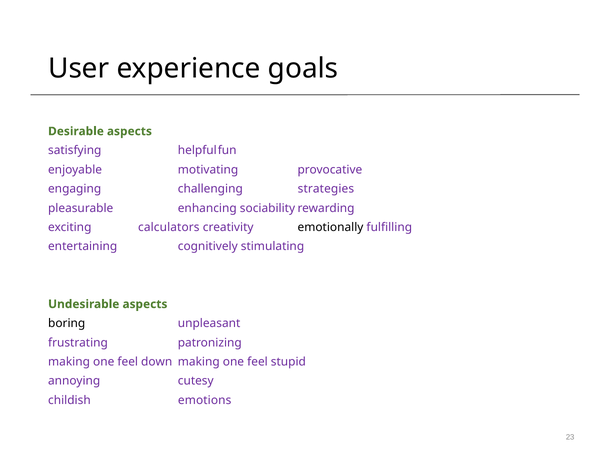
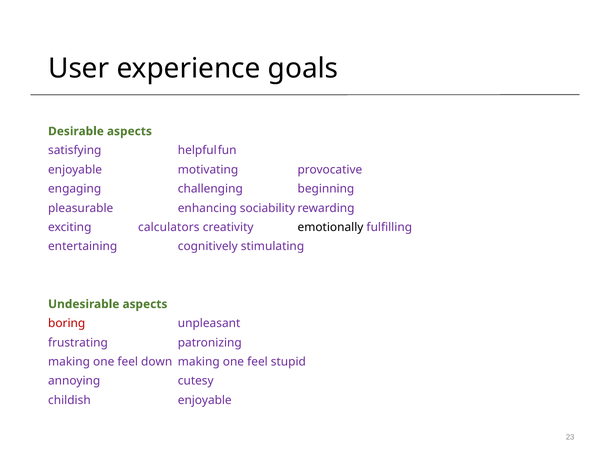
strategies: strategies -> beginning (326, 189)
boring colour: black -> red (67, 324)
childish emotions: emotions -> enjoyable (205, 400)
